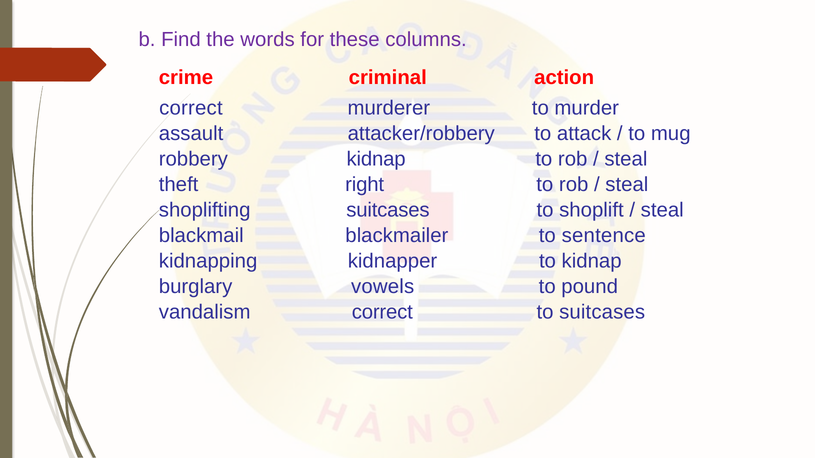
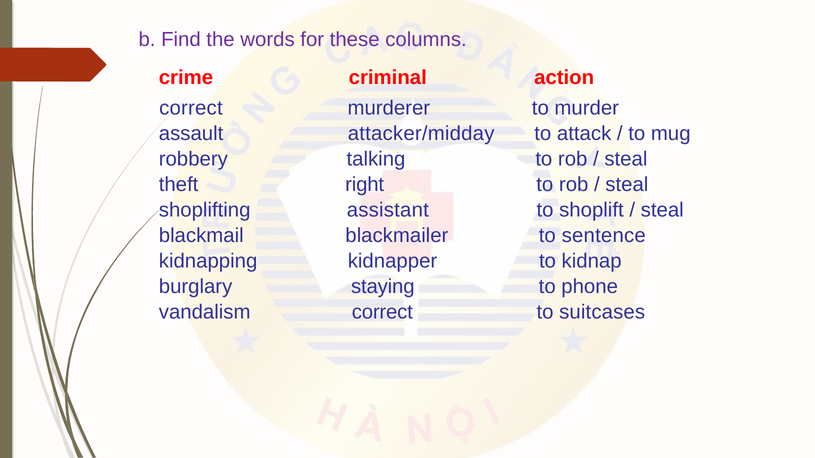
attacker/robbery: attacker/robbery -> attacker/midday (421, 134)
robbery kidnap: kidnap -> talking (376, 159)
shoplifting suitcases: suitcases -> assistant (388, 210)
vowels: vowels -> staying (383, 287)
pound: pound -> phone (590, 287)
